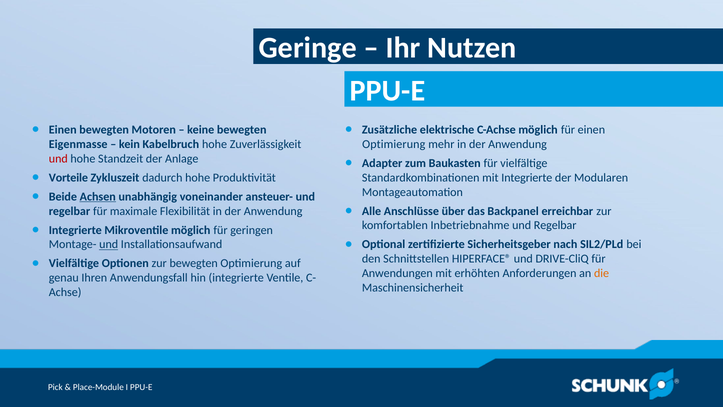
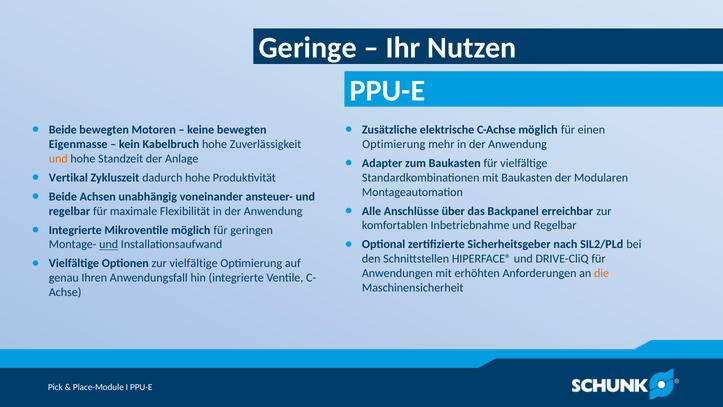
Einen: Einen -> Beide (63, 130)
und colour: red -> orange (58, 158)
Vorteile: Vorteile -> Vertikal (68, 177)
mit Integrierte: Integrierte -> Baukasten (527, 177)
Achsen underline: present -> none (98, 196)
zur bewegten: bewegten -> vielfältige (194, 263)
